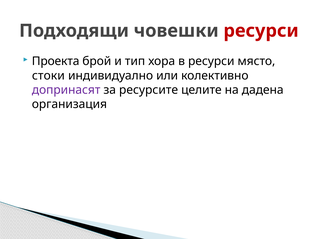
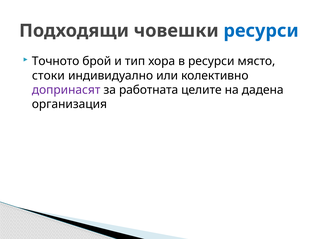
ресурси colour: red -> blue (261, 31)
Проекта: Проекта -> Точното (56, 61)
ресурсите: ресурсите -> работната (149, 90)
